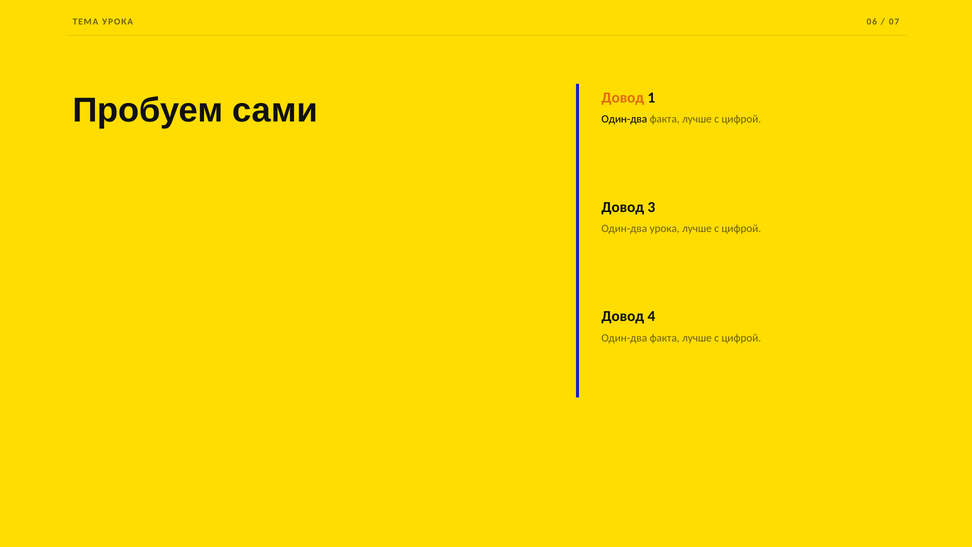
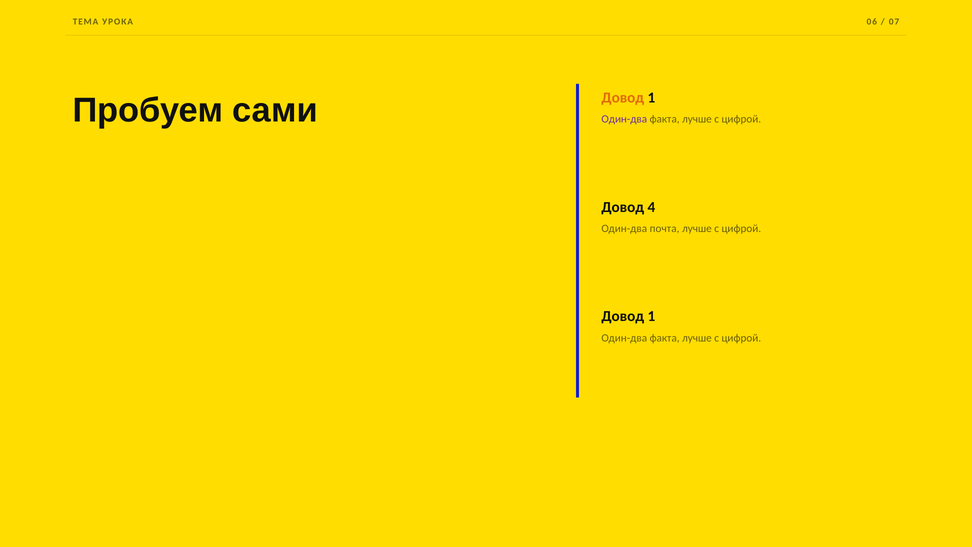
Один-два colour: black -> purple (624, 119)
3: 3 -> 4 (651, 207)
Один-два урока: урока -> почта (665, 228)
4: 4 -> 1 (651, 316)
